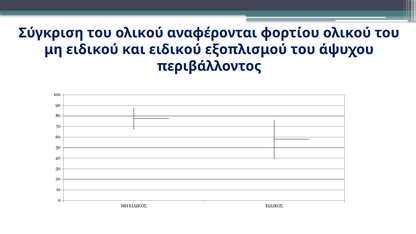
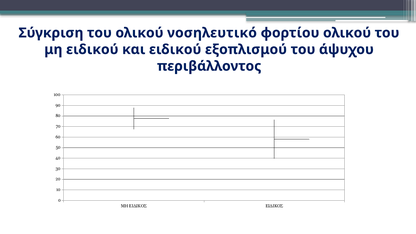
αναφέρονται: αναφέρονται -> νοσηλευτικό (212, 33)
